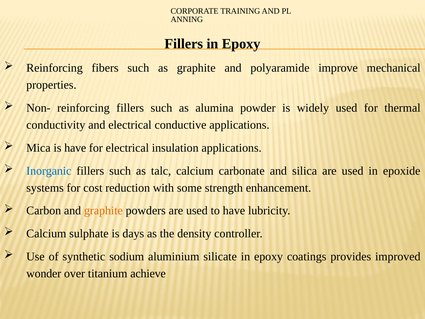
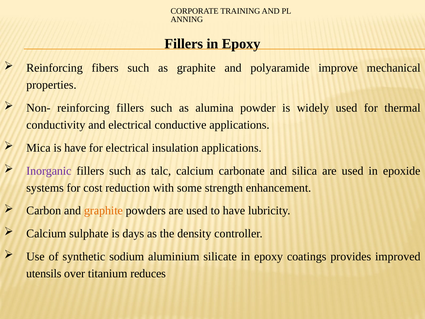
Inorganic colour: blue -> purple (49, 171)
wonder: wonder -> utensils (44, 273)
achieve: achieve -> reduces (148, 273)
